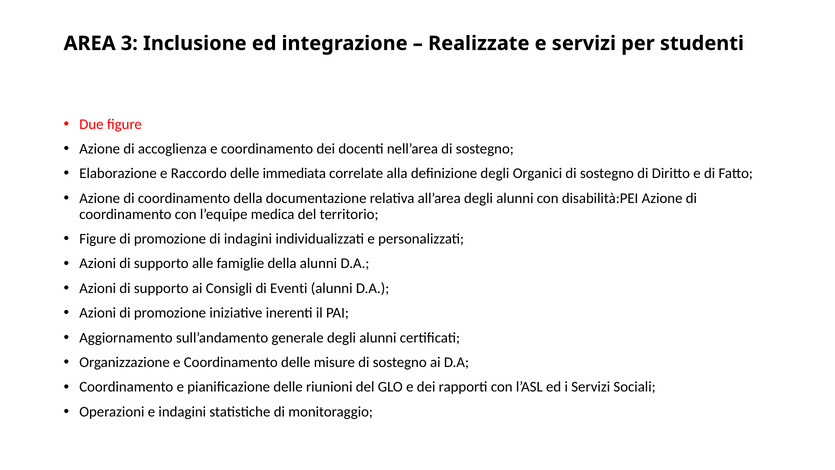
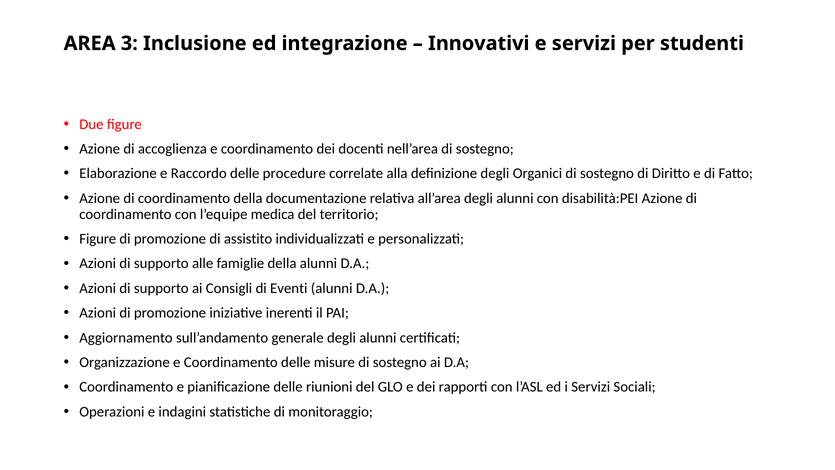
Realizzate: Realizzate -> Innovativi (479, 43)
immediata: immediata -> procedure (294, 173)
di indagini: indagini -> assistito (248, 239)
